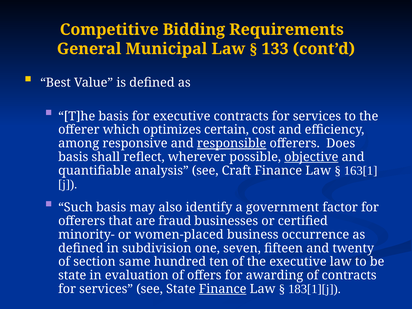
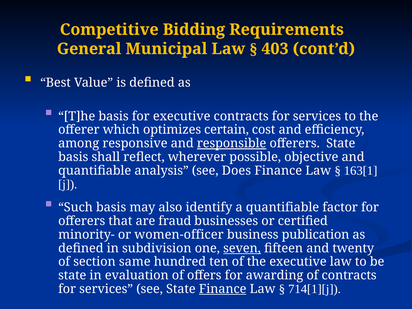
133: 133 -> 403 (275, 49)
offerers Does: Does -> State (341, 143)
objective underline: present -> none (311, 157)
Craft: Craft -> Does (236, 171)
a government: government -> quantifiable (283, 207)
women-placed: women-placed -> women-officer (179, 235)
occurrence: occurrence -> publication (316, 235)
seven underline: none -> present (242, 248)
183[1][j: 183[1][j -> 714[1][j (315, 289)
